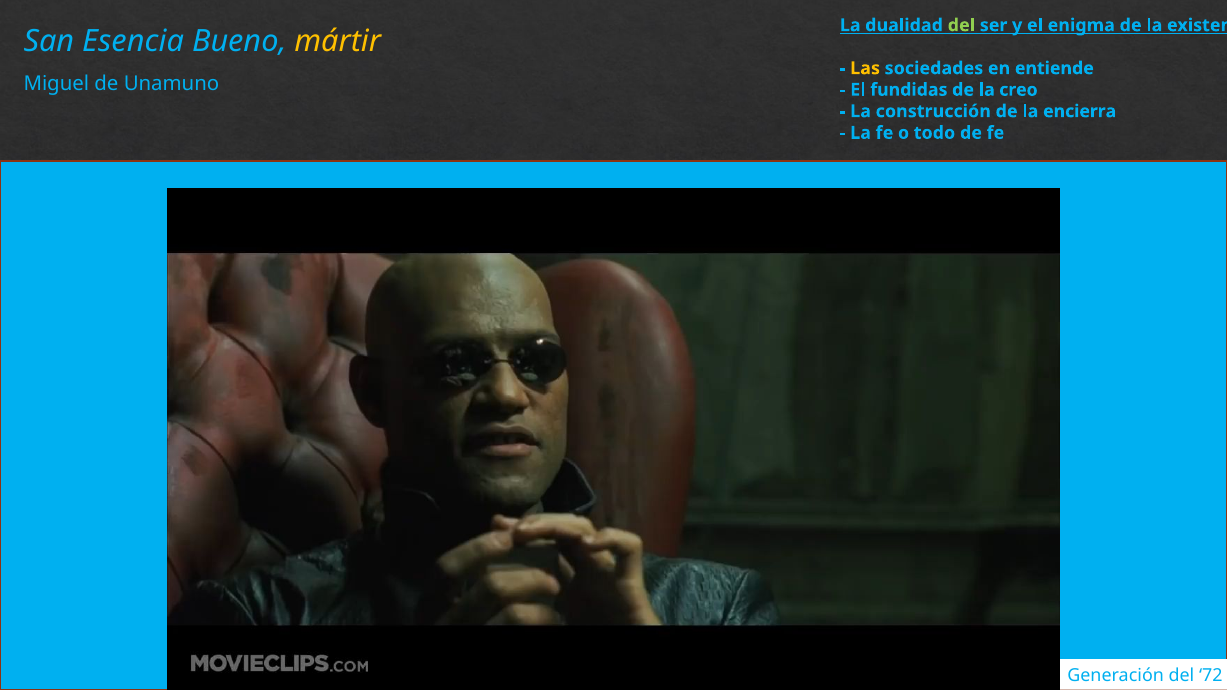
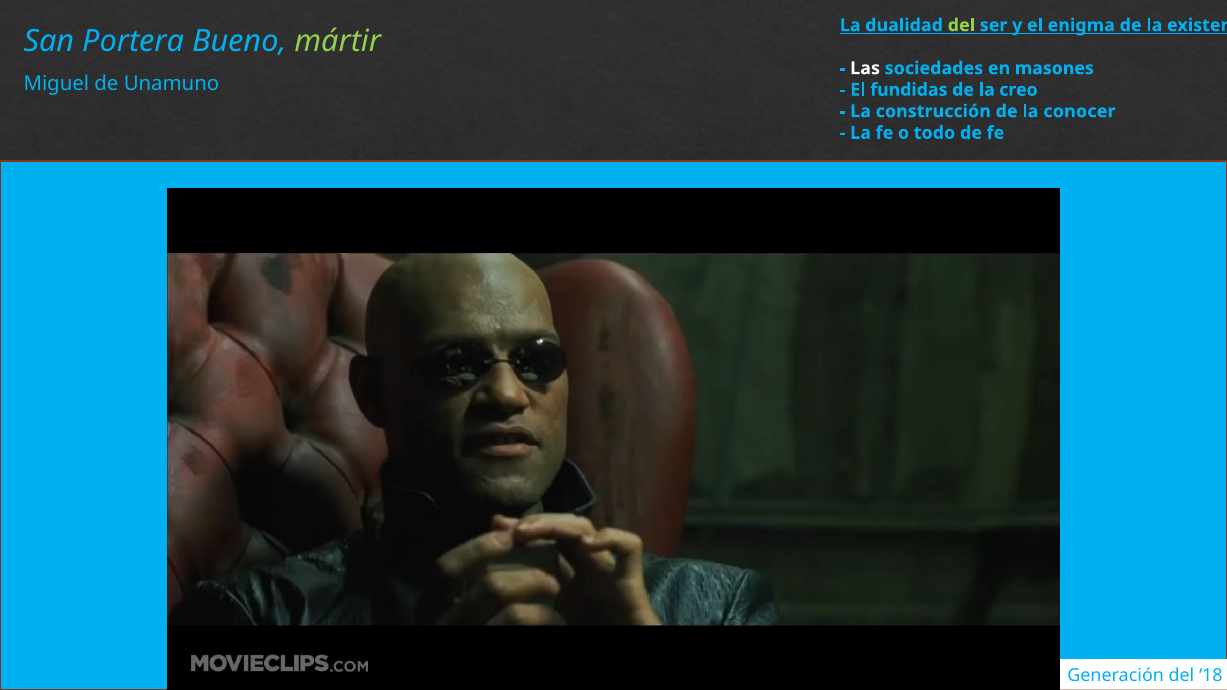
Esencia: Esencia -> Portera (133, 41)
mártir colour: yellow -> light green (338, 41)
Las colour: yellow -> white (865, 68)
entiende: entiende -> masones (1054, 68)
encierra: encierra -> conocer (1079, 111)
72: 72 -> 18 (1211, 676)
